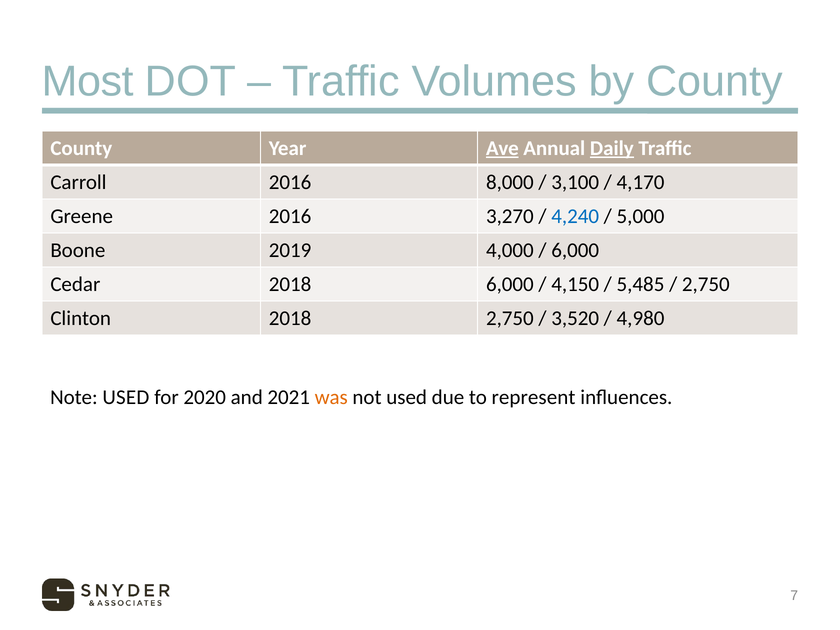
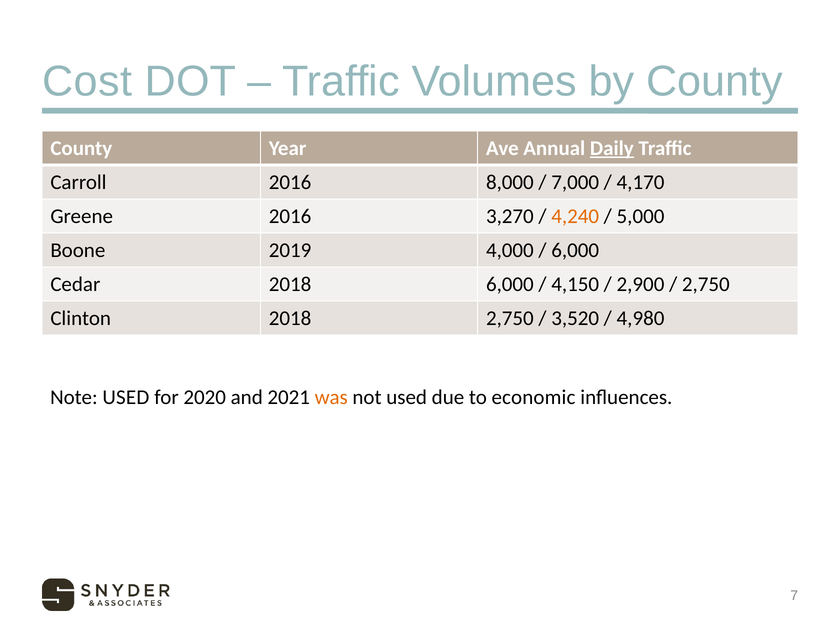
Most: Most -> Cost (87, 81)
Ave underline: present -> none (502, 148)
3,100: 3,100 -> 7,000 (575, 182)
4,240 colour: blue -> orange (575, 216)
5,485: 5,485 -> 2,900 (640, 284)
represent: represent -> economic (533, 397)
